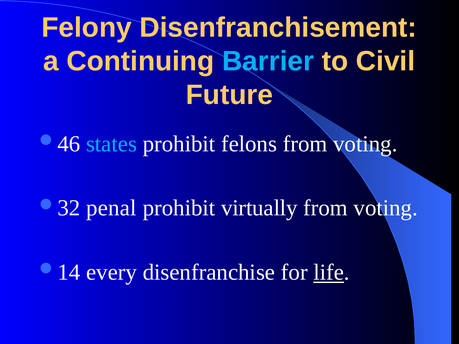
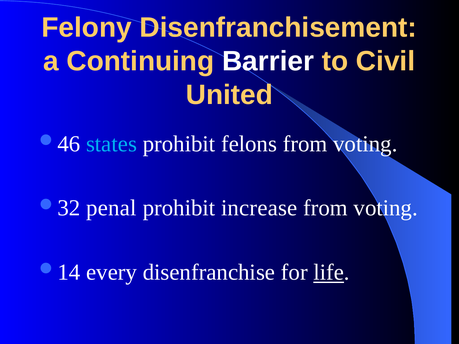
Barrier colour: light blue -> white (268, 61)
Future: Future -> United (229, 95)
virtually: virtually -> increase (259, 208)
